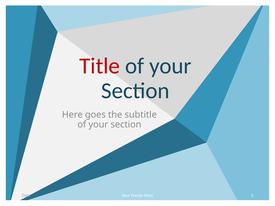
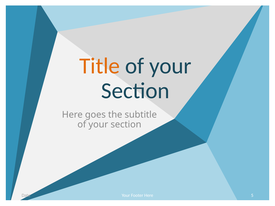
Title colour: red -> orange (100, 66)
